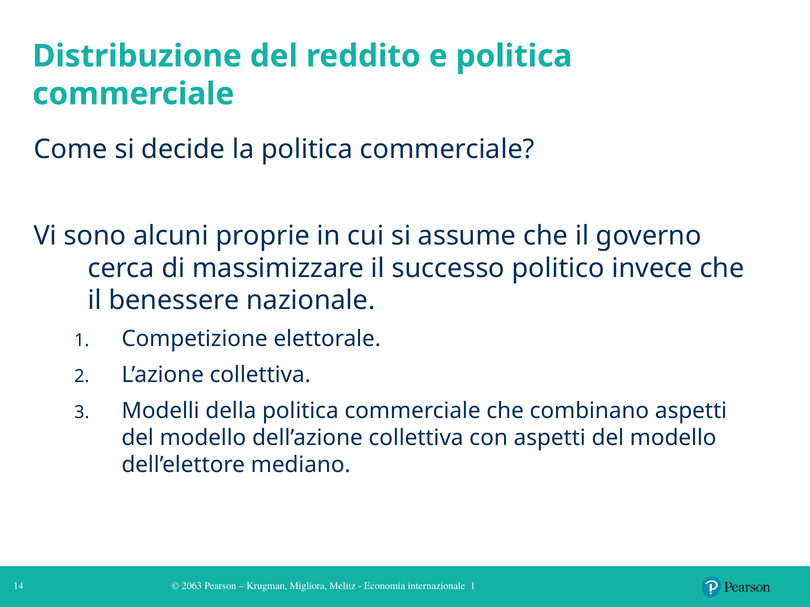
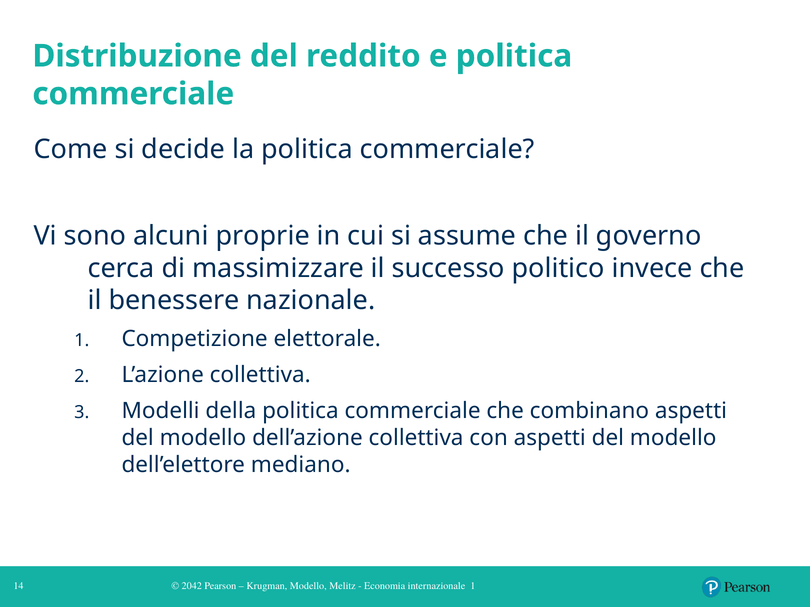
2063: 2063 -> 2042 (192, 587)
Krugman Migliora: Migliora -> Modello (308, 587)
